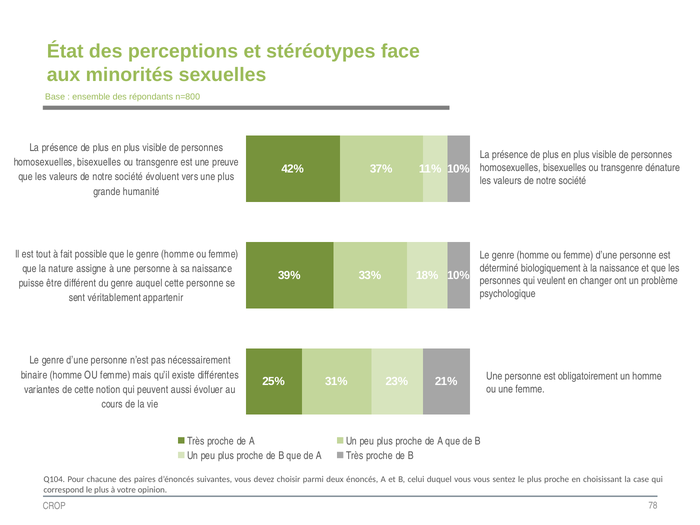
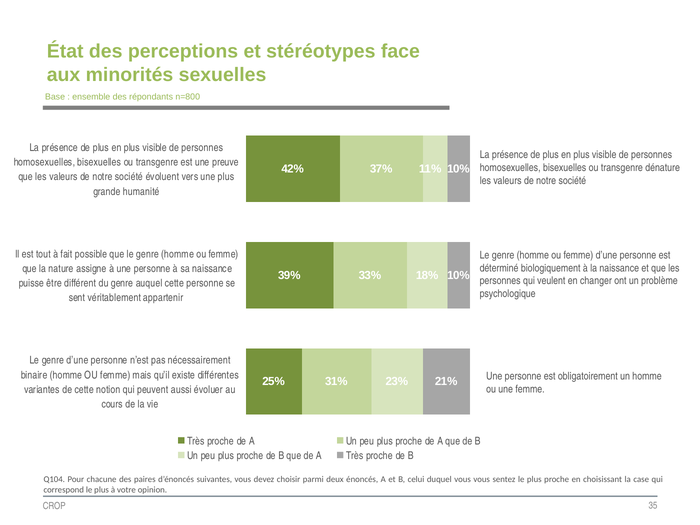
78: 78 -> 35 (653, 505)
